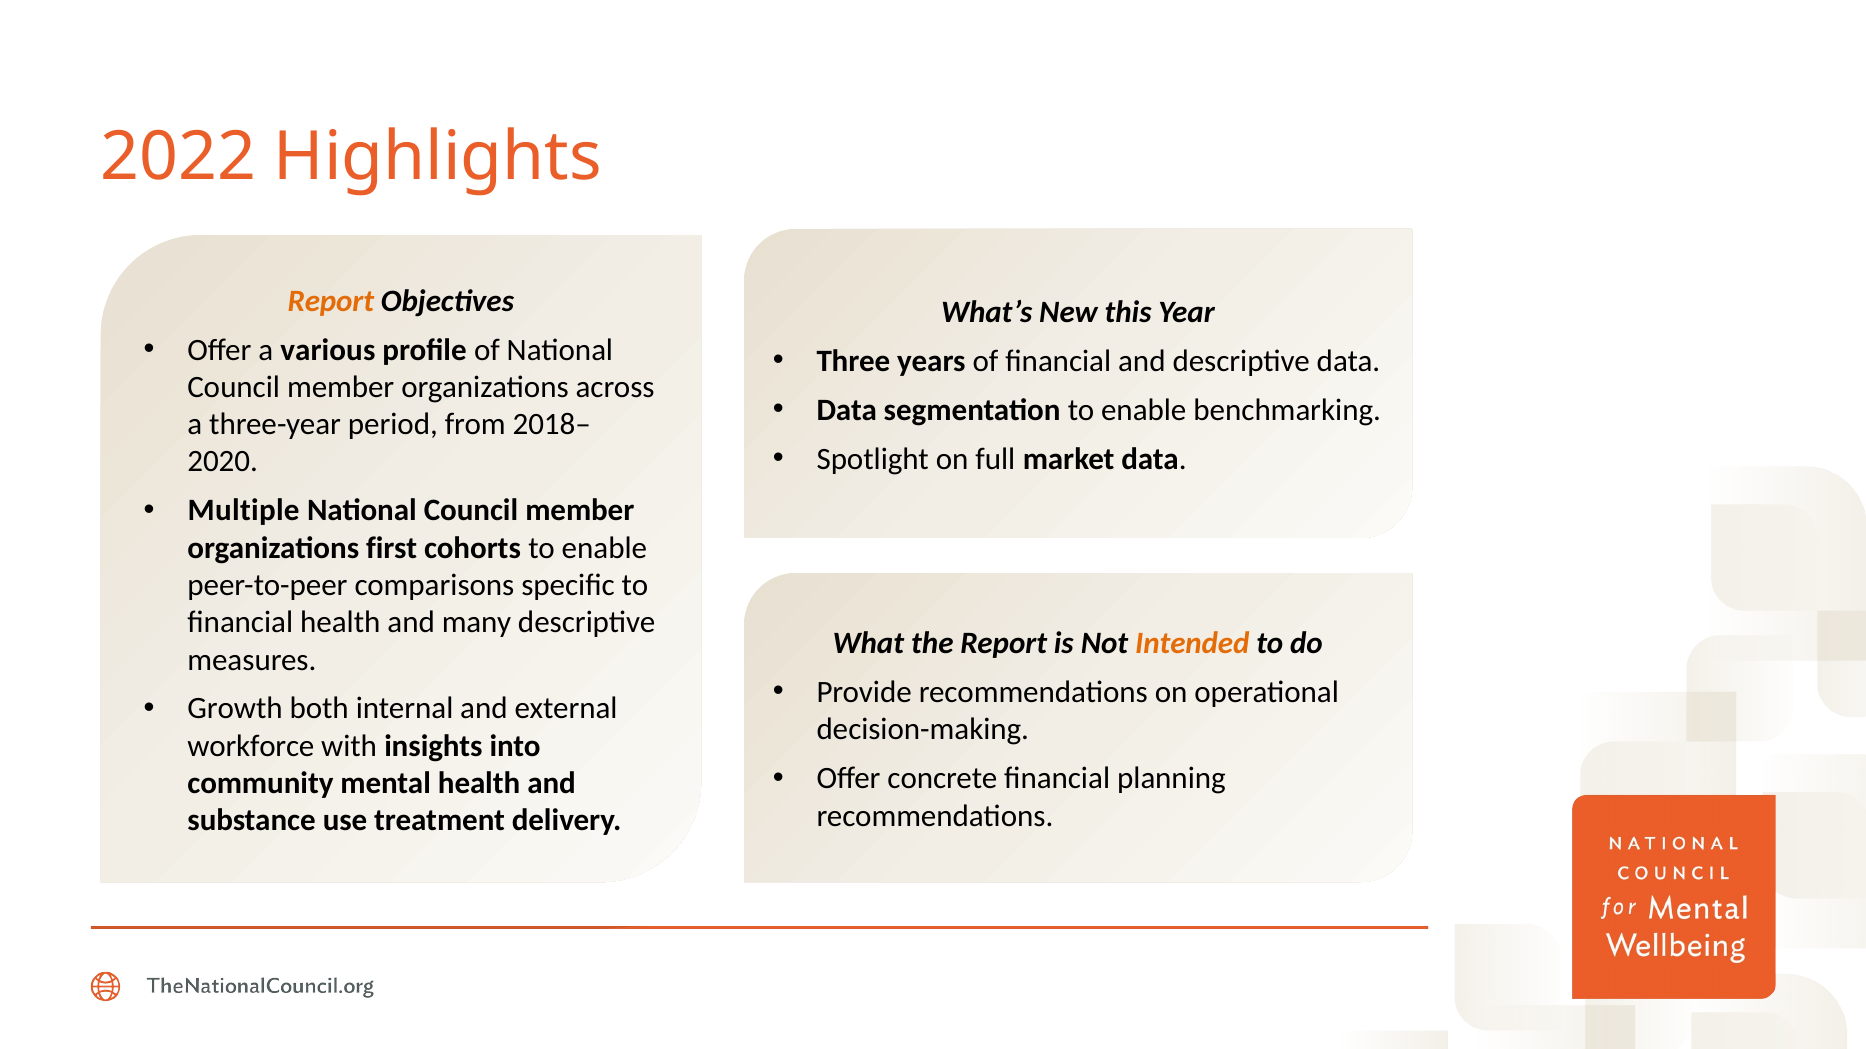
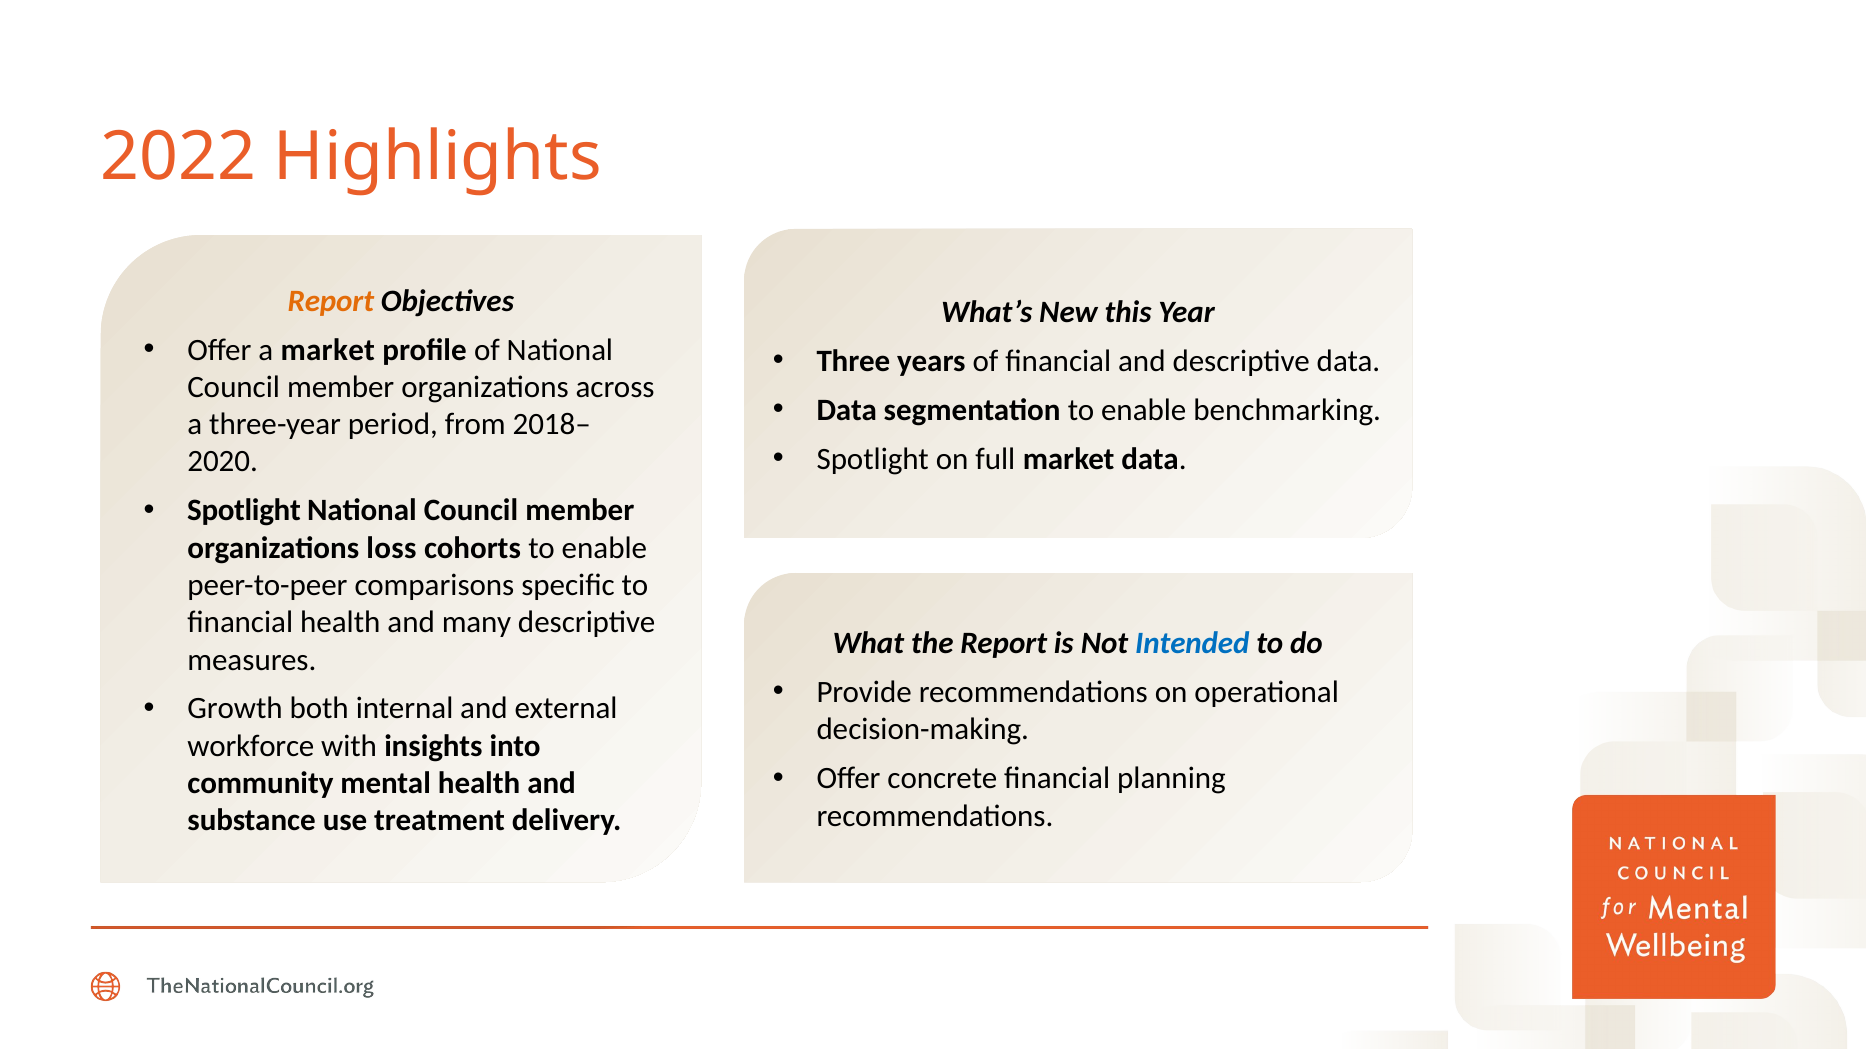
a various: various -> market (328, 350)
Multiple: Multiple -> Spotlight (244, 511)
first: first -> loss (391, 548)
Intended colour: orange -> blue (1192, 644)
